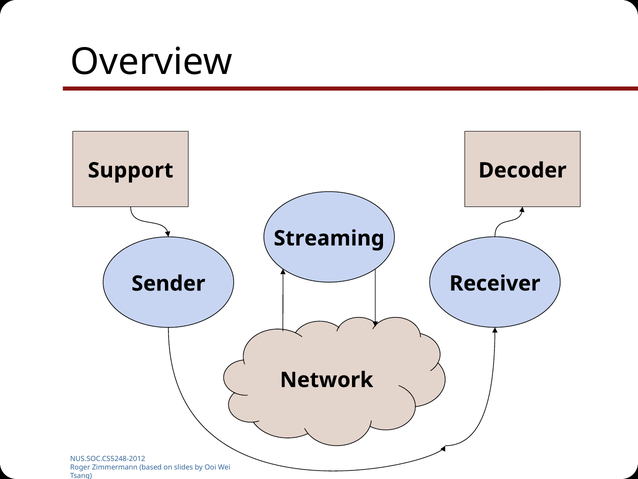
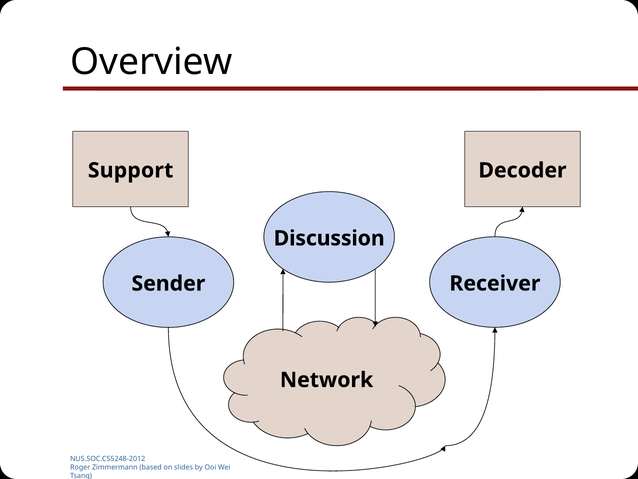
Streaming: Streaming -> Discussion (329, 238)
